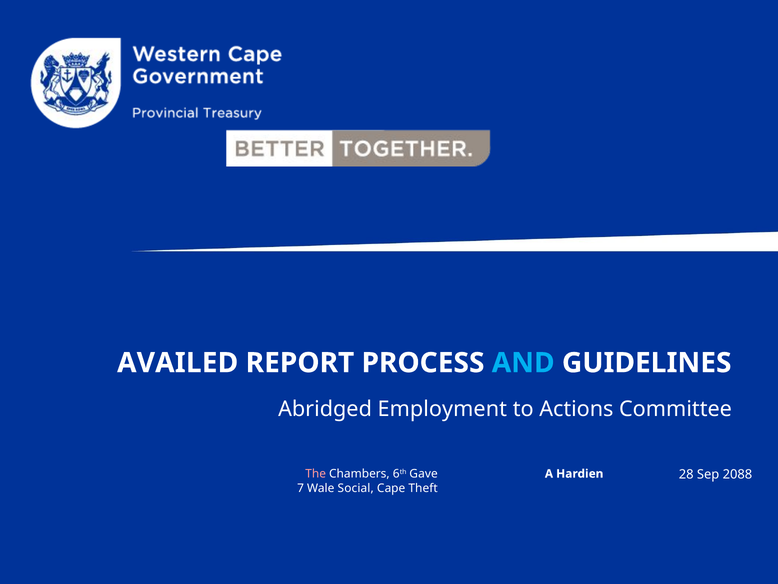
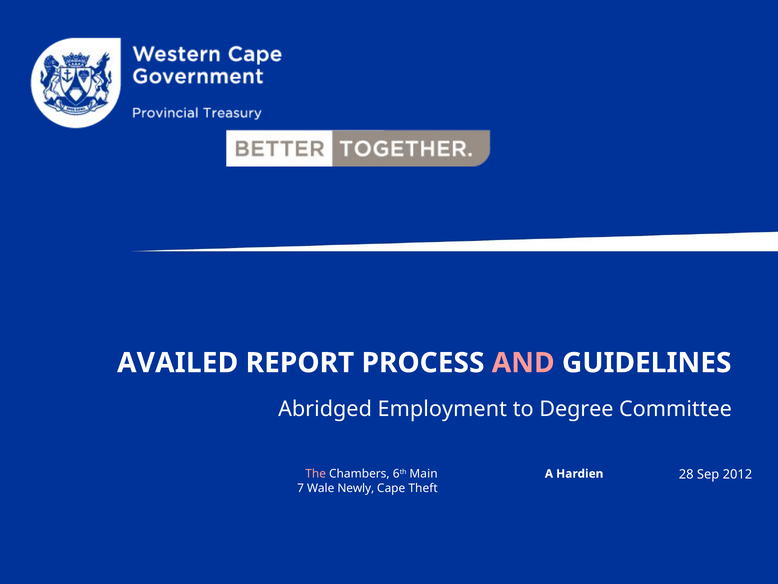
AND colour: light blue -> pink (523, 363)
Actions: Actions -> Degree (576, 409)
Gave: Gave -> Main (424, 473)
2088: 2088 -> 2012 (737, 474)
Social: Social -> Newly (356, 488)
